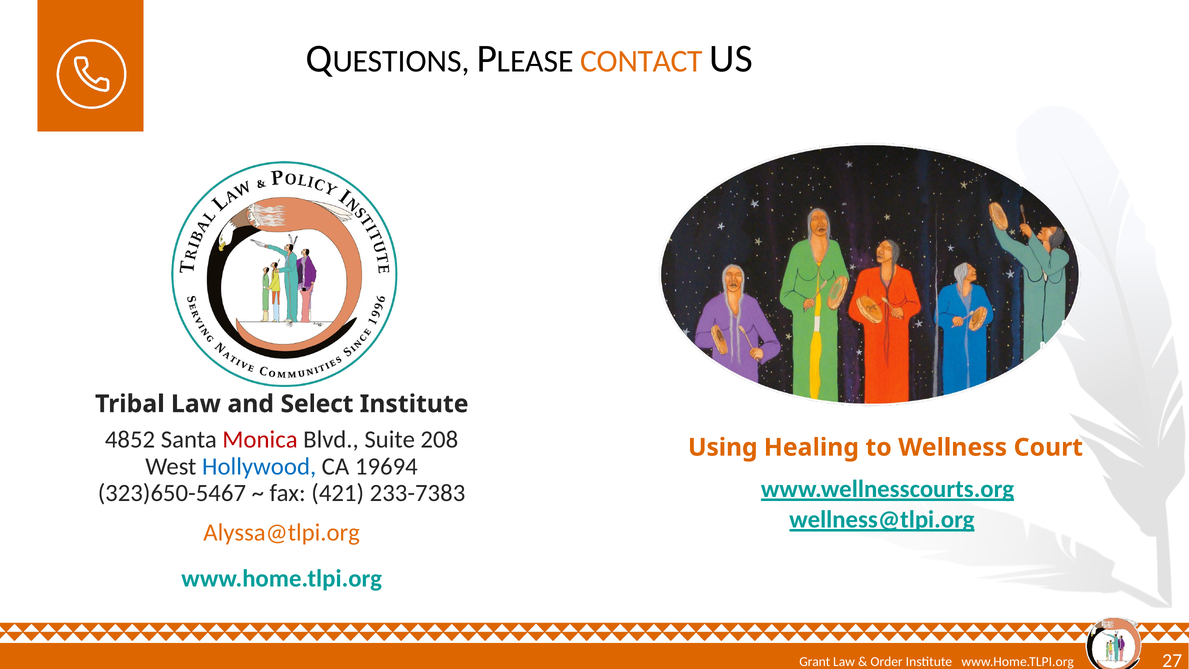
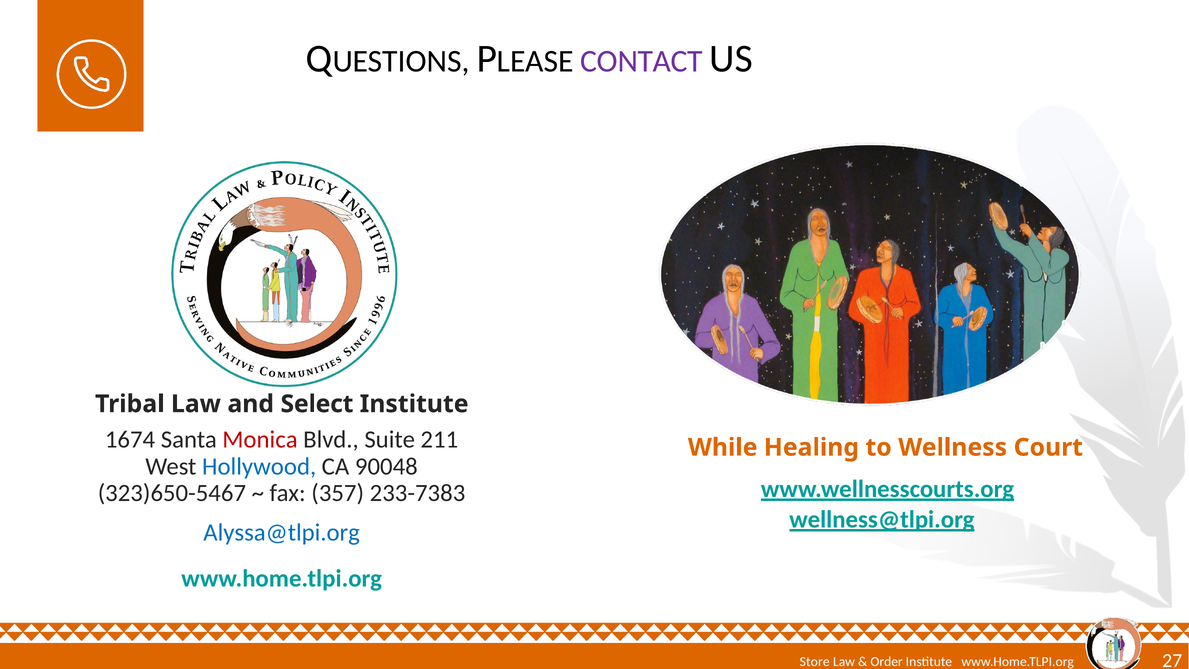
CONTACT colour: orange -> purple (642, 61)
4852: 4852 -> 1674 (130, 440)
208: 208 -> 211 (439, 440)
Using: Using -> While (723, 447)
19694: 19694 -> 90048 (386, 466)
421: 421 -> 357 (338, 493)
Alyssa@tlpi.org colour: orange -> blue (282, 532)
Grant: Grant -> Store (815, 662)
